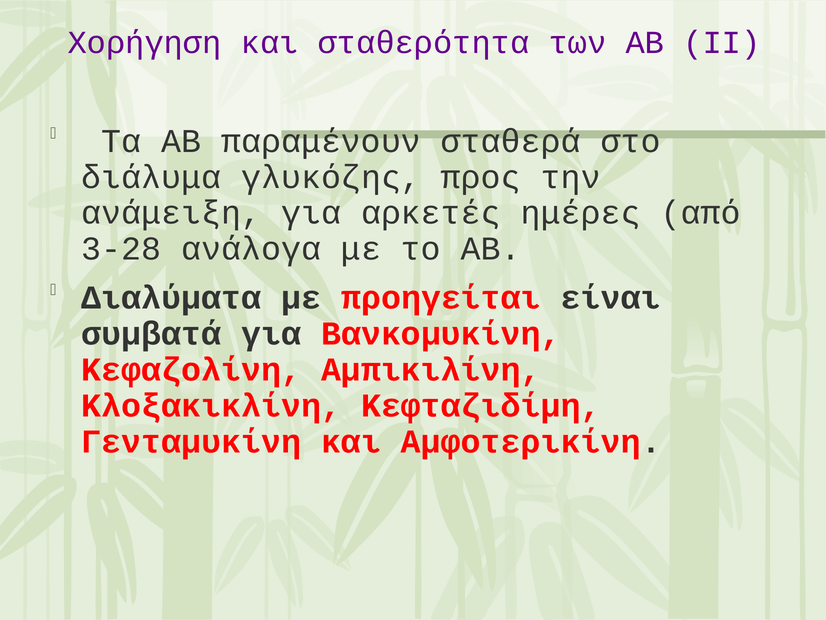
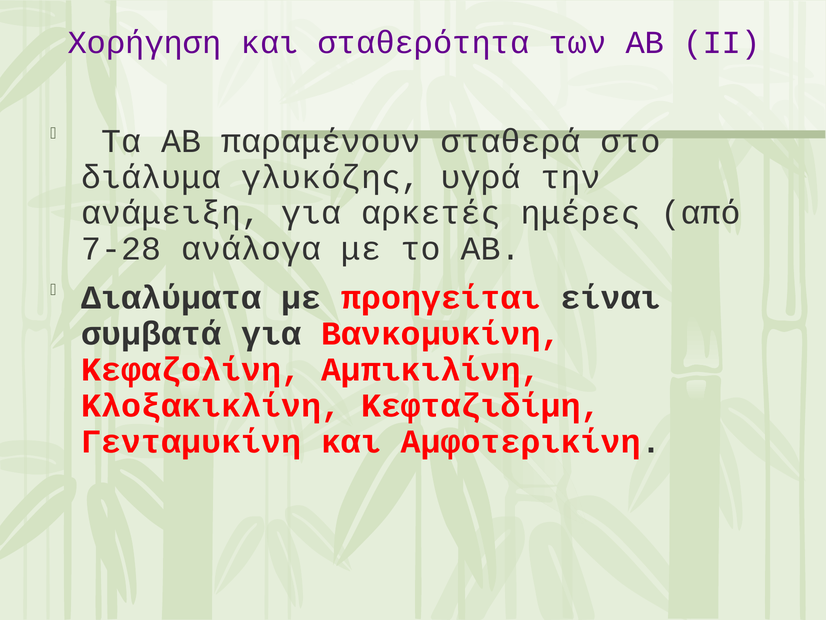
προς: προς -> υγρά (481, 177)
3-28: 3-28 -> 7-28 (121, 249)
